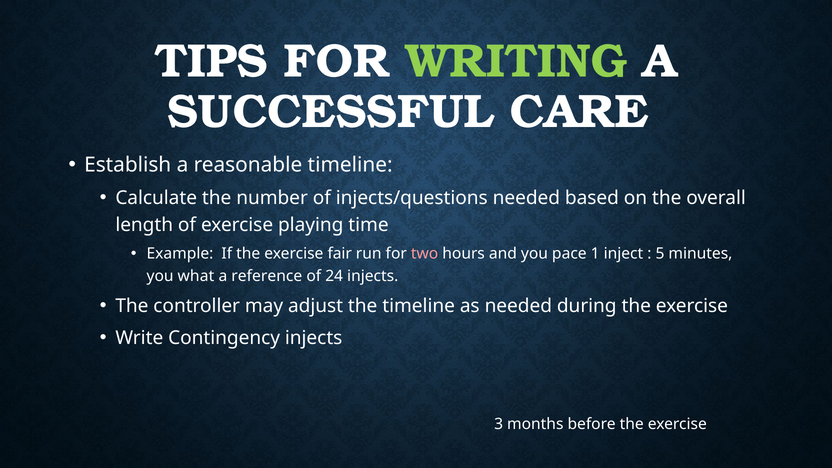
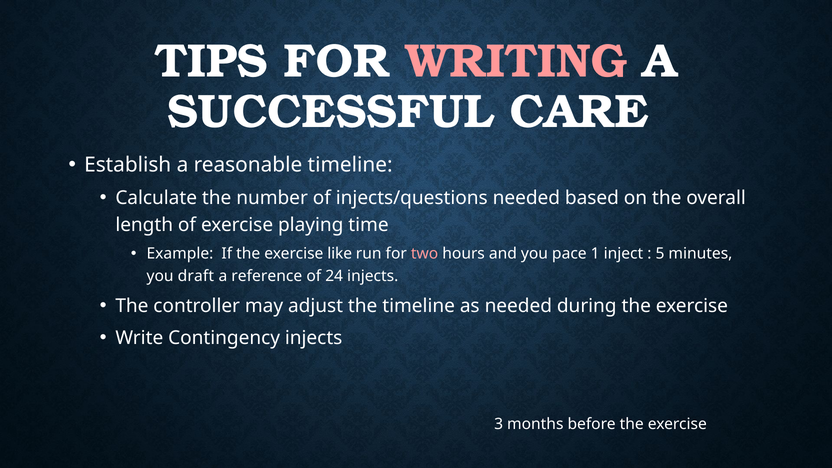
WRITING colour: light green -> pink (516, 61)
fair: fair -> like (340, 254)
what: what -> draft (196, 276)
